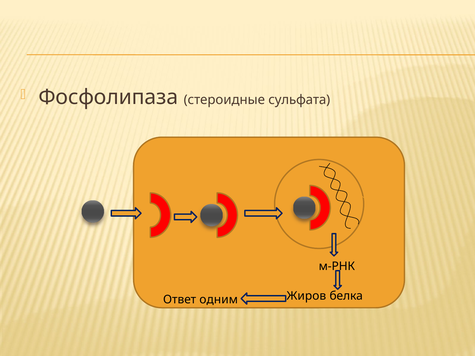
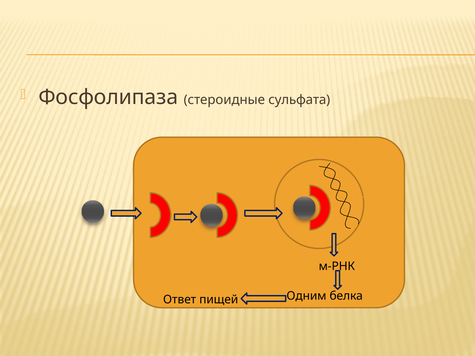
Жиров: Жиров -> Одним (306, 296)
одним: одним -> пищей (219, 300)
